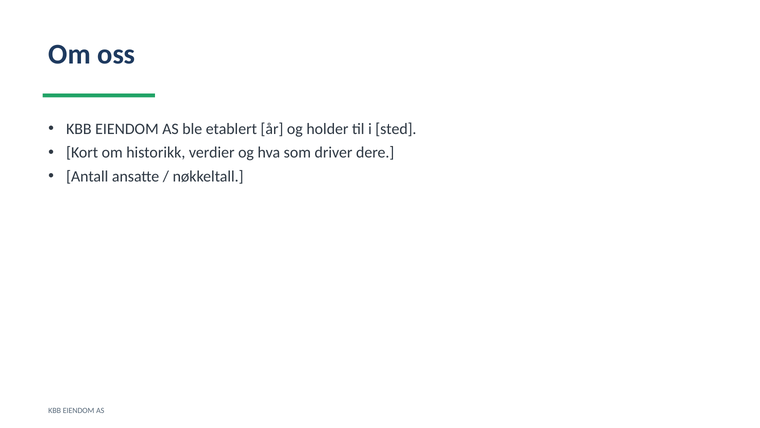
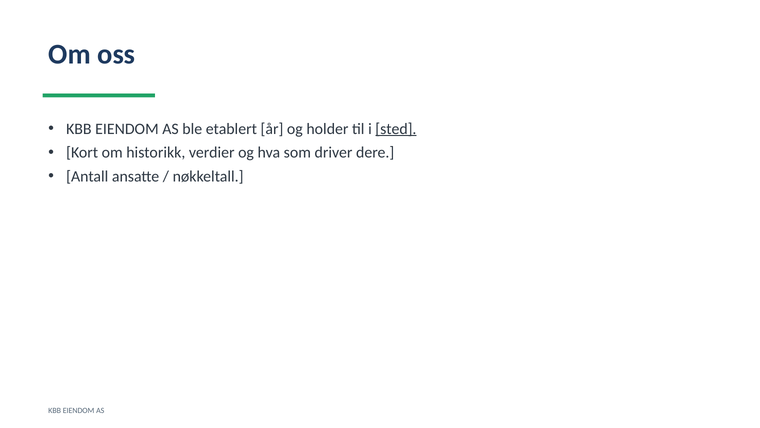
sted underline: none -> present (396, 129)
